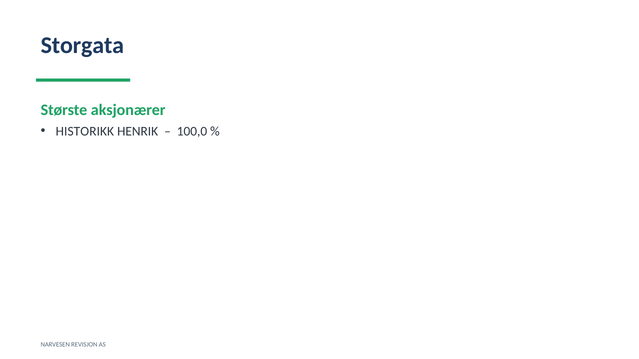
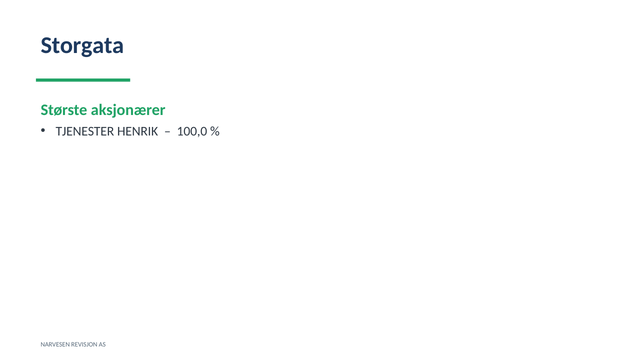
HISTORIKK: HISTORIKK -> TJENESTER (85, 131)
